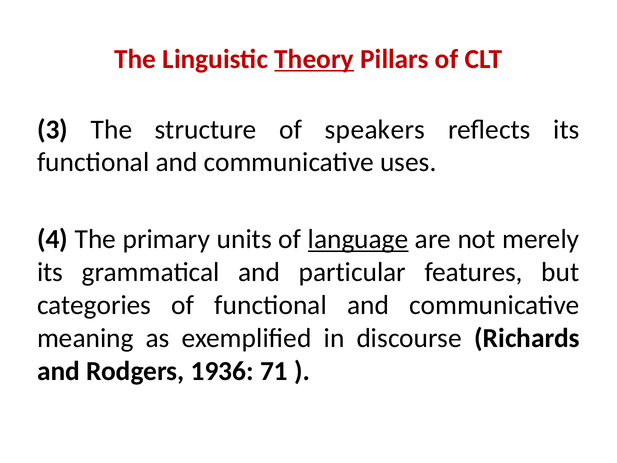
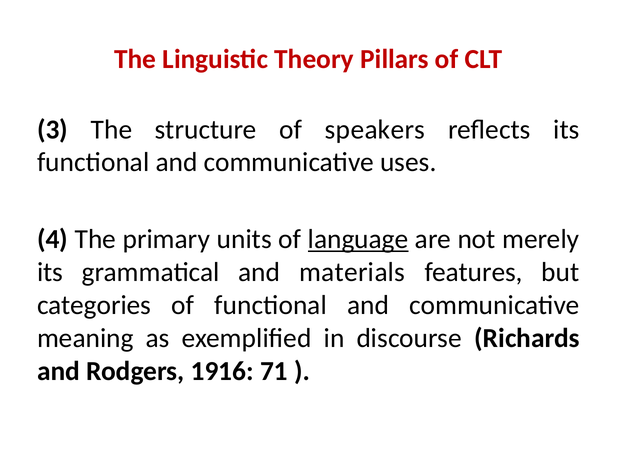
Theory underline: present -> none (314, 59)
particular: particular -> materials (352, 272)
1936: 1936 -> 1916 (222, 371)
